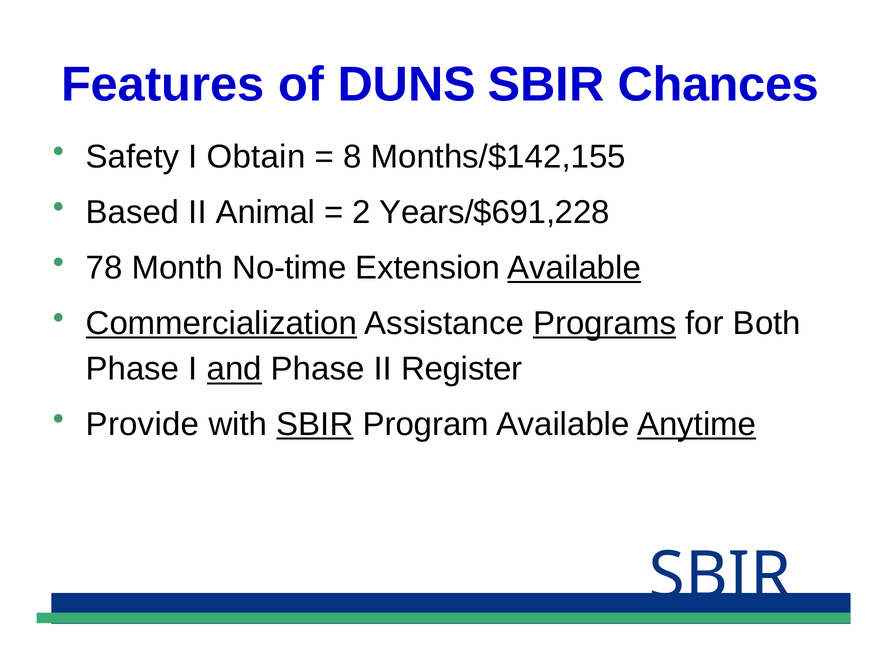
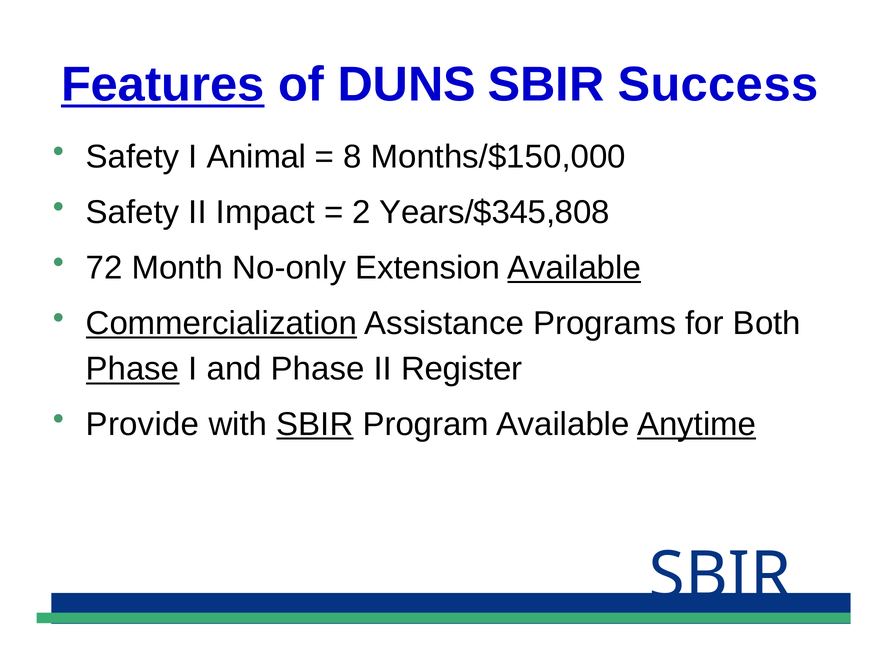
Features underline: none -> present (163, 85)
Chances: Chances -> Success (718, 85)
Obtain: Obtain -> Animal (256, 157)
Months/$142,155: Months/$142,155 -> Months/$150,000 (498, 157)
Based: Based -> Safety (133, 213)
Animal: Animal -> Impact (265, 213)
Years/$691,228: Years/$691,228 -> Years/$345,808 (494, 213)
78: 78 -> 72 (104, 268)
No-time: No-time -> No-only (289, 268)
Programs underline: present -> none (605, 324)
Phase underline: none -> present (133, 369)
and underline: present -> none (234, 369)
